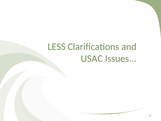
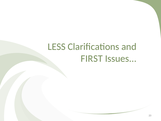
USAC: USAC -> FIRST (92, 58)
